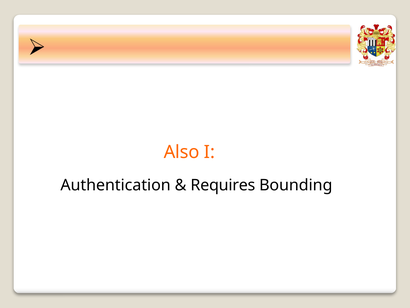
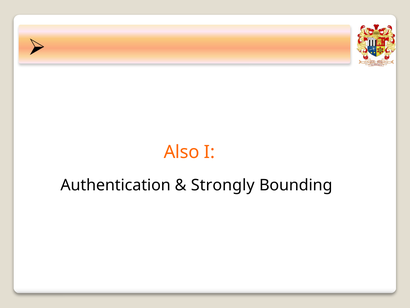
Requires: Requires -> Strongly (223, 185)
